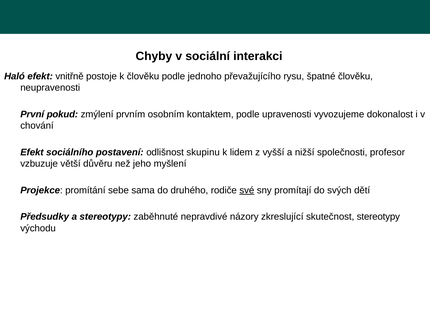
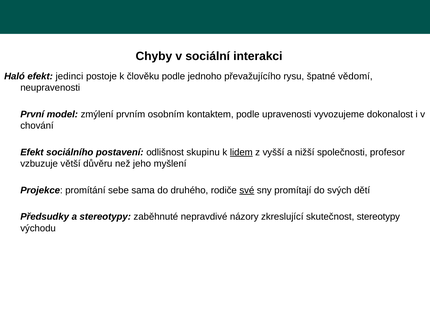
vnitřně: vnitřně -> jedinci (69, 76)
špatné člověku: člověku -> vědomí (355, 76)
pokud: pokud -> model (62, 114)
lidem underline: none -> present (241, 152)
